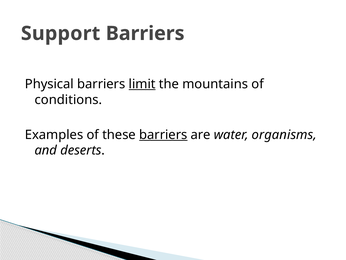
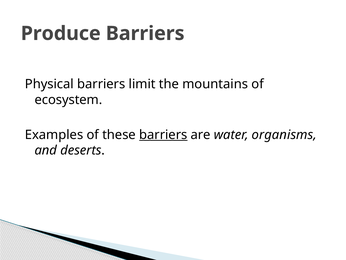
Support: Support -> Produce (61, 33)
limit underline: present -> none (142, 84)
conditions: conditions -> ecosystem (68, 100)
